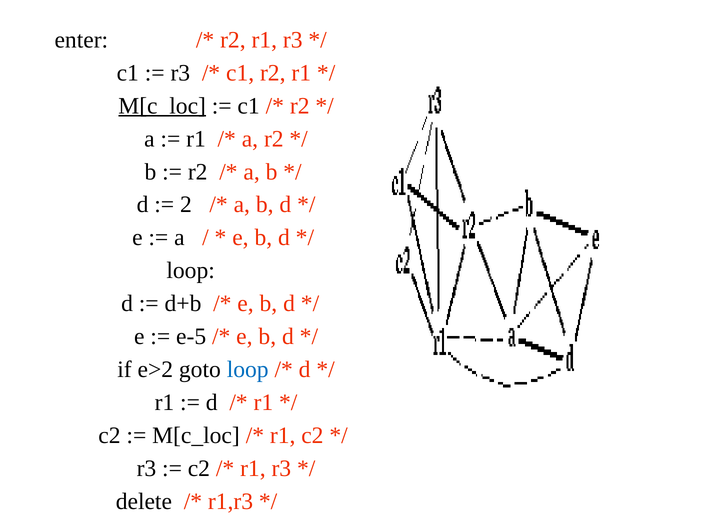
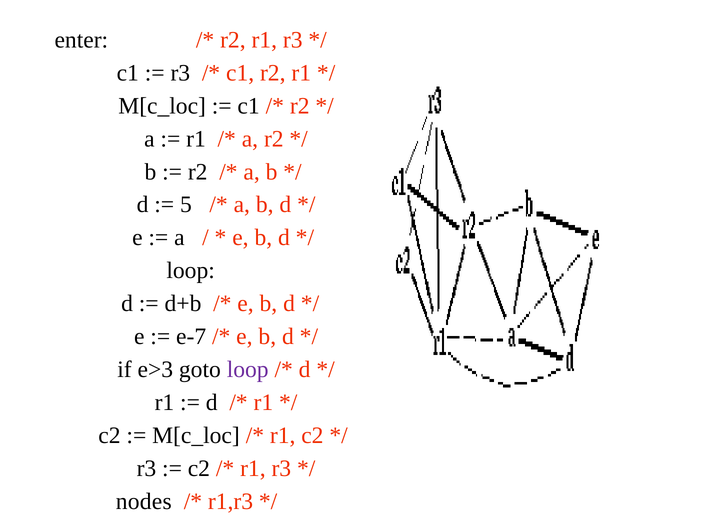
M[c_loc underline: present -> none (162, 106)
2: 2 -> 5 (186, 205)
e-5: e-5 -> e-7 (191, 337)
e>2: e>2 -> e>3 (155, 370)
loop colour: blue -> purple (248, 370)
delete: delete -> nodes (144, 502)
